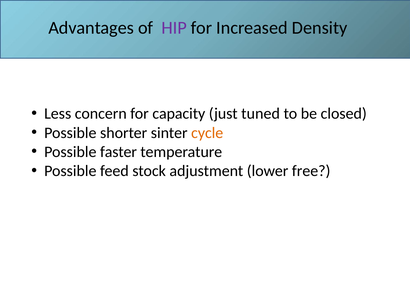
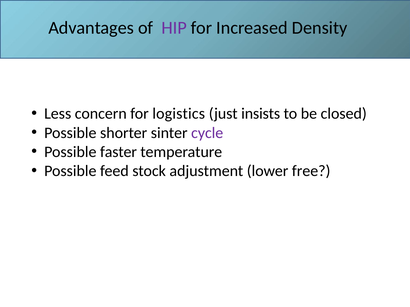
capacity: capacity -> logistics (179, 114)
tuned: tuned -> insists (261, 114)
cycle colour: orange -> purple (207, 133)
